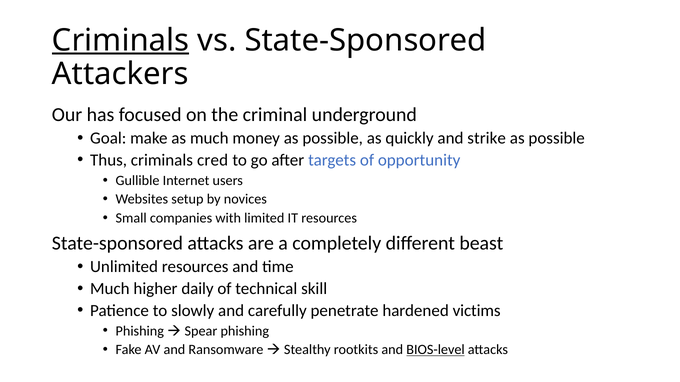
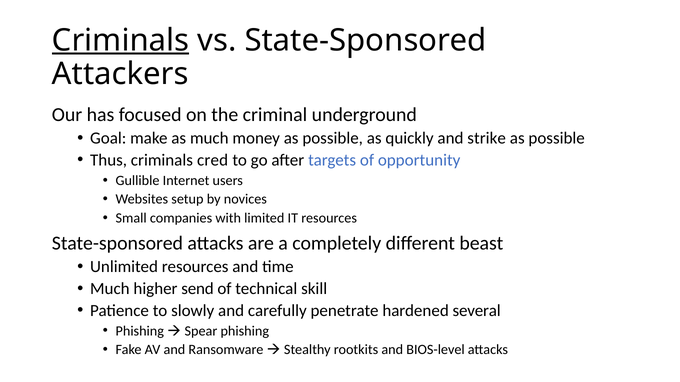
daily: daily -> send (198, 289)
victims: victims -> several (477, 311)
BIOS-level underline: present -> none (436, 350)
